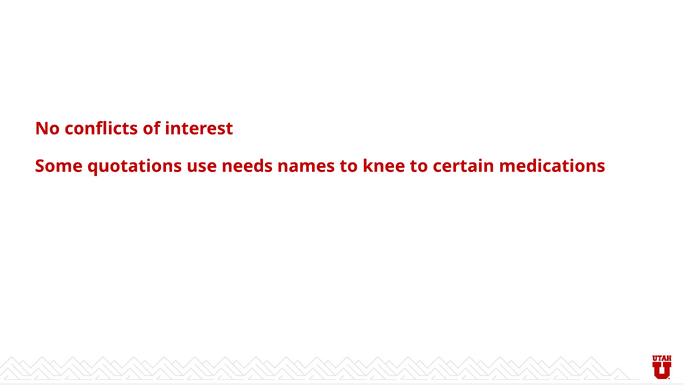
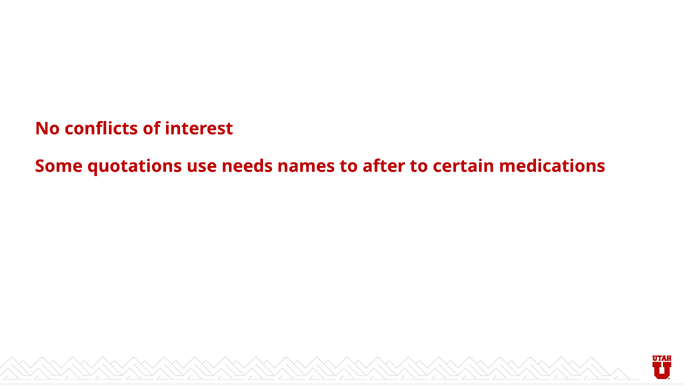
knee: knee -> after (384, 166)
